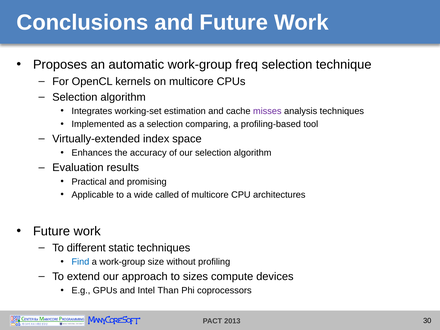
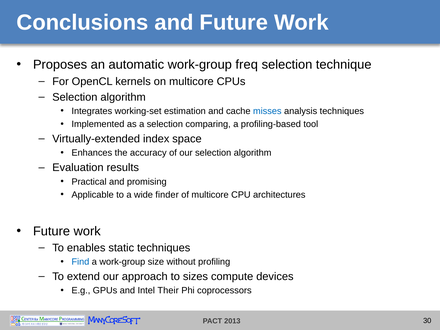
misses colour: purple -> blue (267, 111)
called: called -> finder (167, 195)
different: different -> enables (86, 248)
Than: Than -> Their (168, 291)
